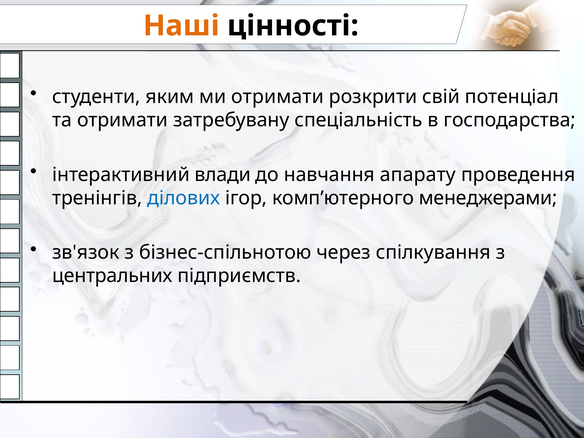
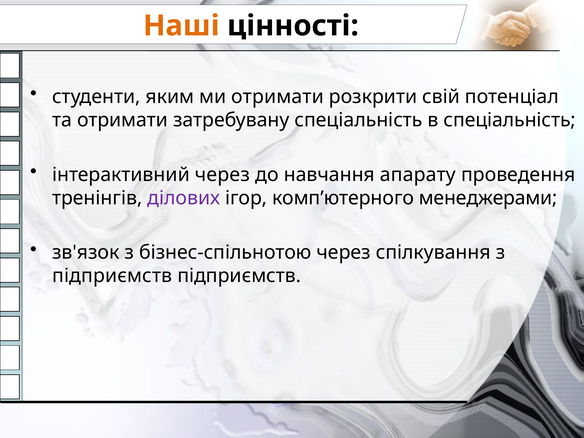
в господарства: господарства -> спеціальність (510, 120)
інтерактивний влади: влади -> через (222, 175)
ділових colour: blue -> purple (184, 198)
центральних: центральних -> підприємств (112, 276)
